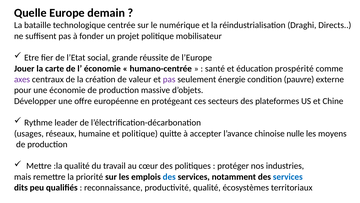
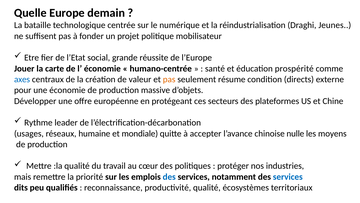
Directs: Directs -> Jeunes (335, 25)
axes colour: purple -> blue (22, 79)
pas colour: purple -> orange (169, 79)
énergie: énergie -> résume (232, 79)
pauvre: pauvre -> directs (299, 79)
et politique: politique -> mondiale (140, 133)
